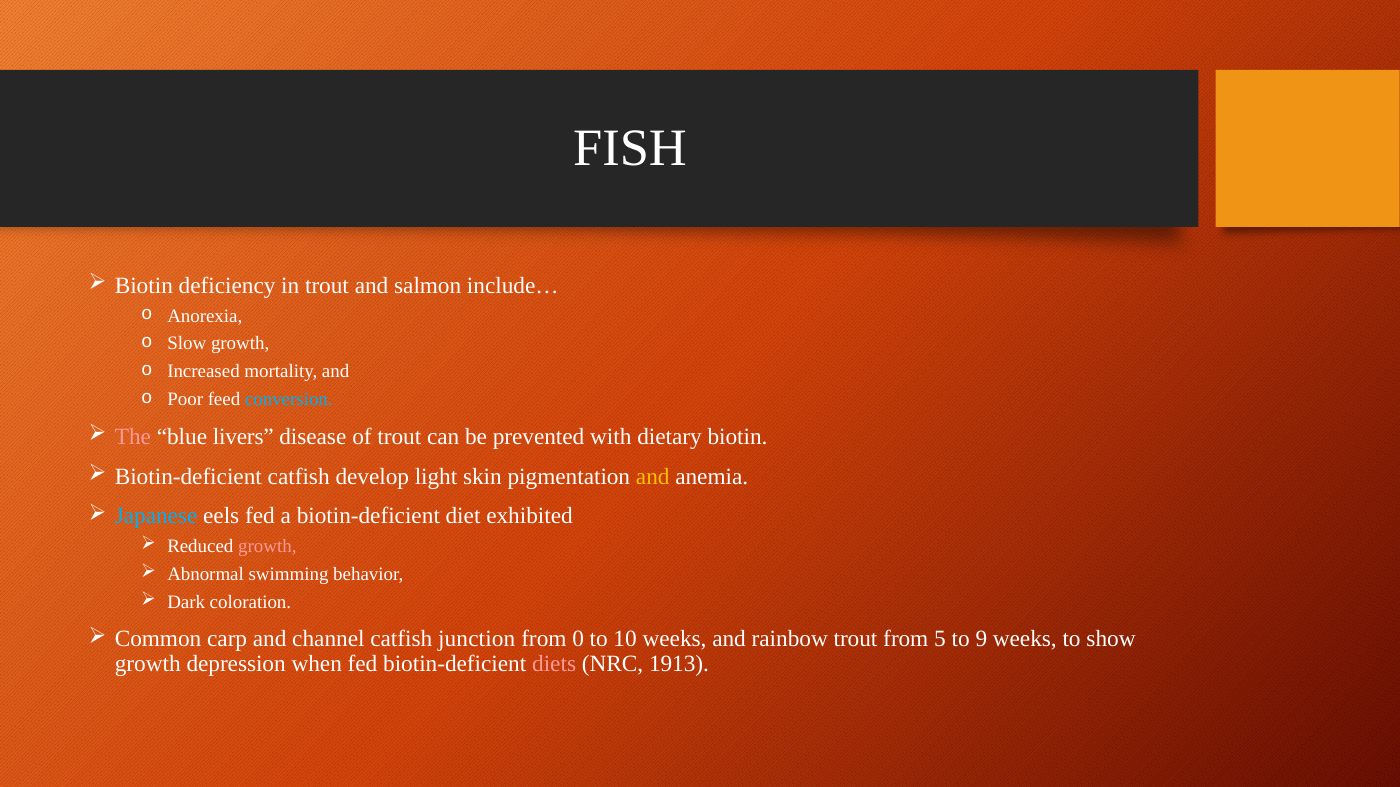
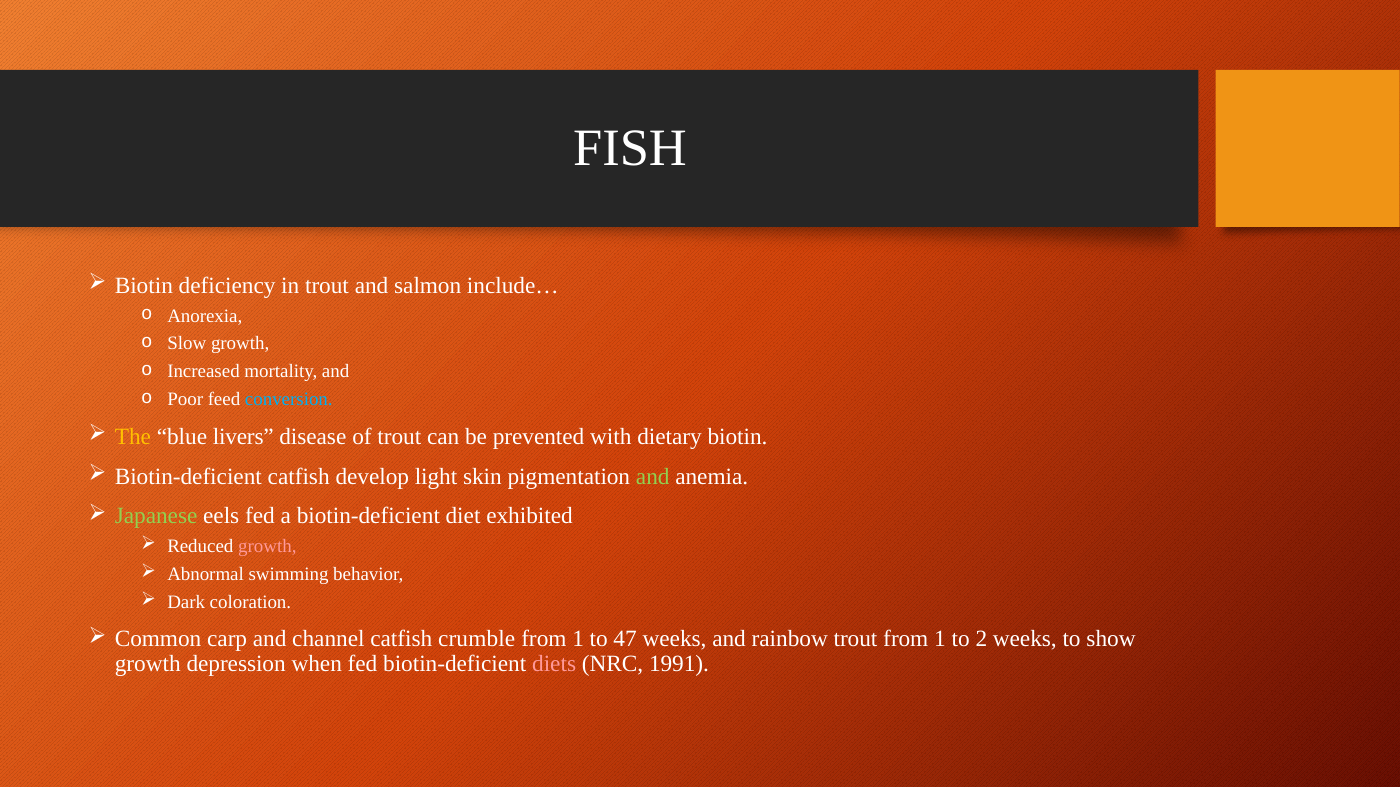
The colour: pink -> yellow (133, 437)
and colour: yellow -> light green (653, 477)
Japanese colour: light blue -> light green (156, 516)
junction: junction -> crumble (477, 640)
0: 0 -> 1 (578, 640)
10: 10 -> 47 (625, 640)
trout from 5: 5 -> 1 (940, 640)
9: 9 -> 2 (981, 640)
1913: 1913 -> 1991 (679, 665)
